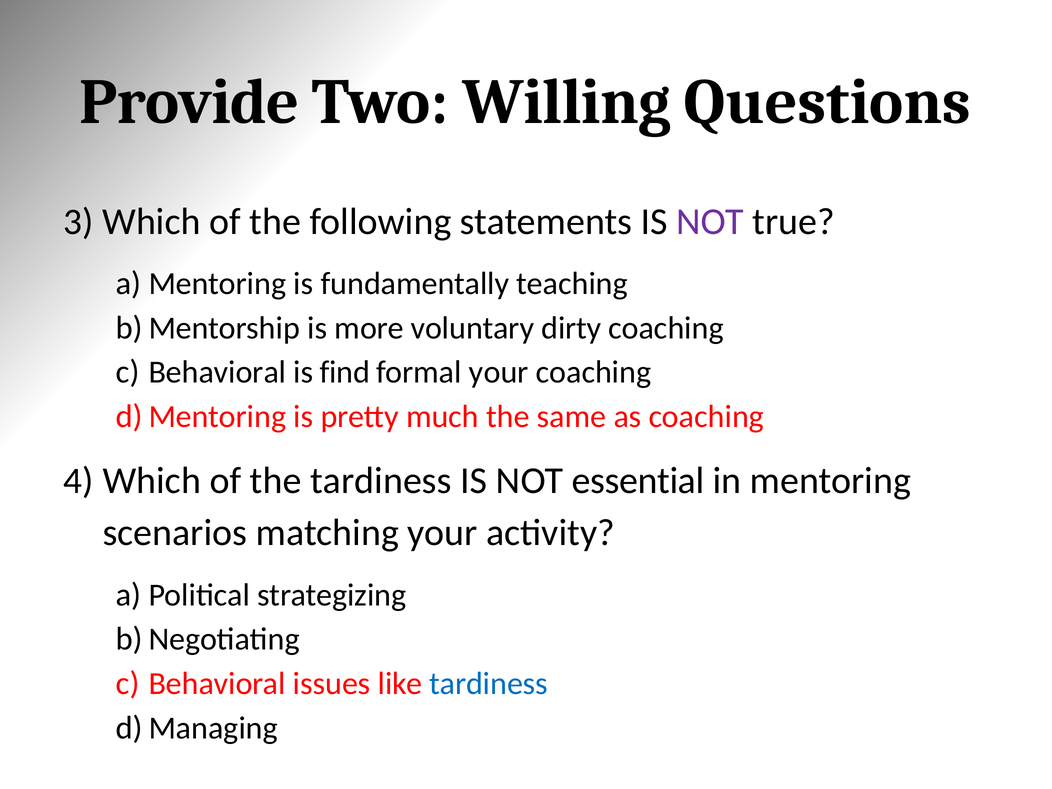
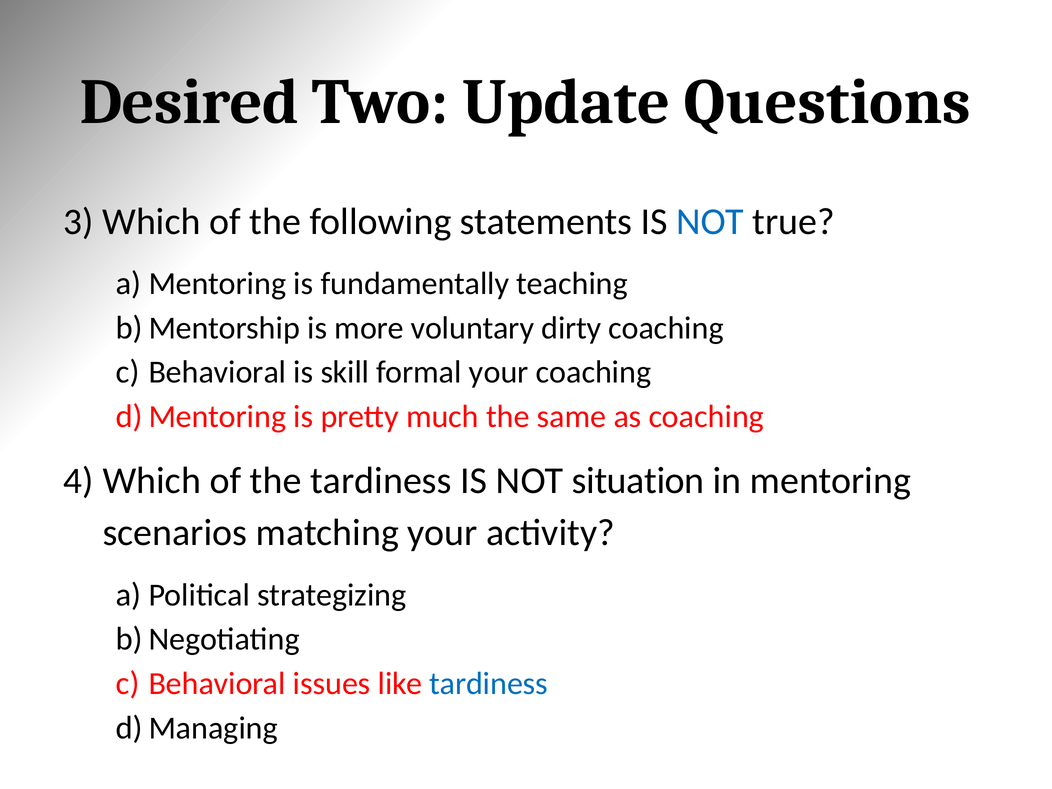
Provide: Provide -> Desired (189, 102)
Willing: Willing -> Update (566, 102)
NOT colour: purple -> blue (710, 222)
find: find -> skill (345, 372)
essential: essential -> situation (638, 481)
